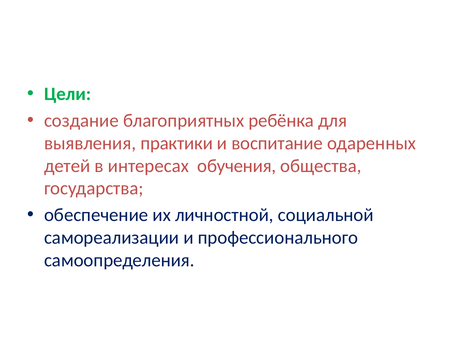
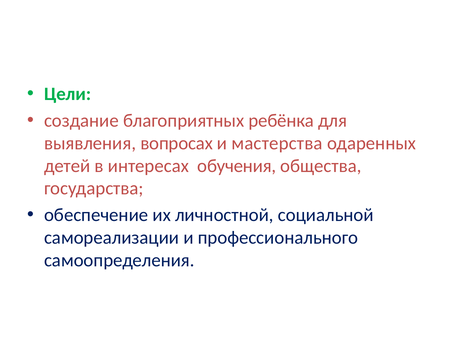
практики: практики -> вопросах (177, 143)
воспитание: воспитание -> мастерства (277, 143)
